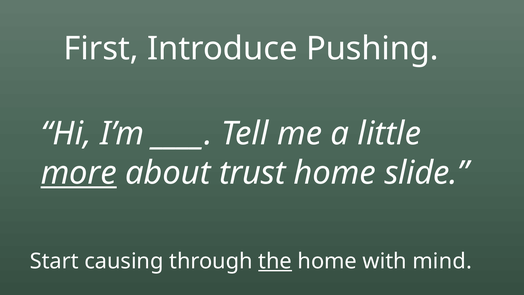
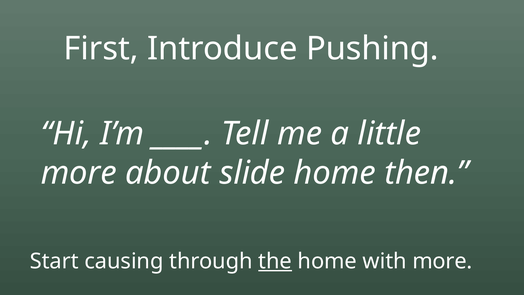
more underline: present -> none (79, 173)
trust: trust -> slide (252, 173)
slide: slide -> then (427, 173)
with mind: mind -> more (442, 261)
